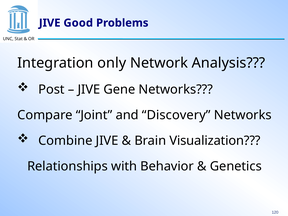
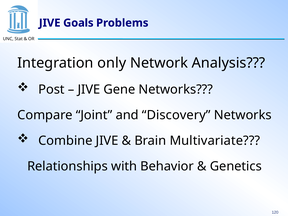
Good: Good -> Goals (78, 23)
Visualization: Visualization -> Multivariate (215, 141)
